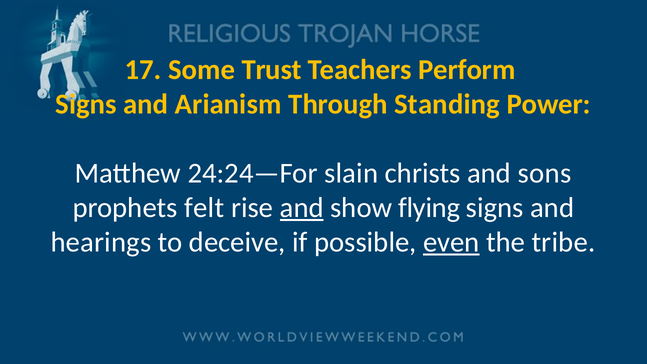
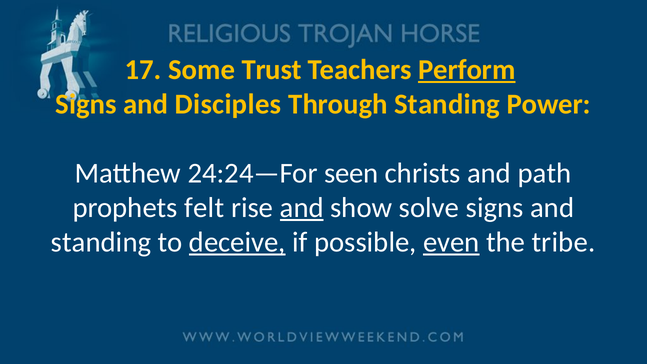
Perform underline: none -> present (467, 70)
Arianism: Arianism -> Disciples (228, 104)
slain: slain -> seen (351, 173)
sons: sons -> path (545, 173)
flying: flying -> solve (429, 208)
hearings: hearings -> standing (101, 242)
deceive underline: none -> present (237, 242)
